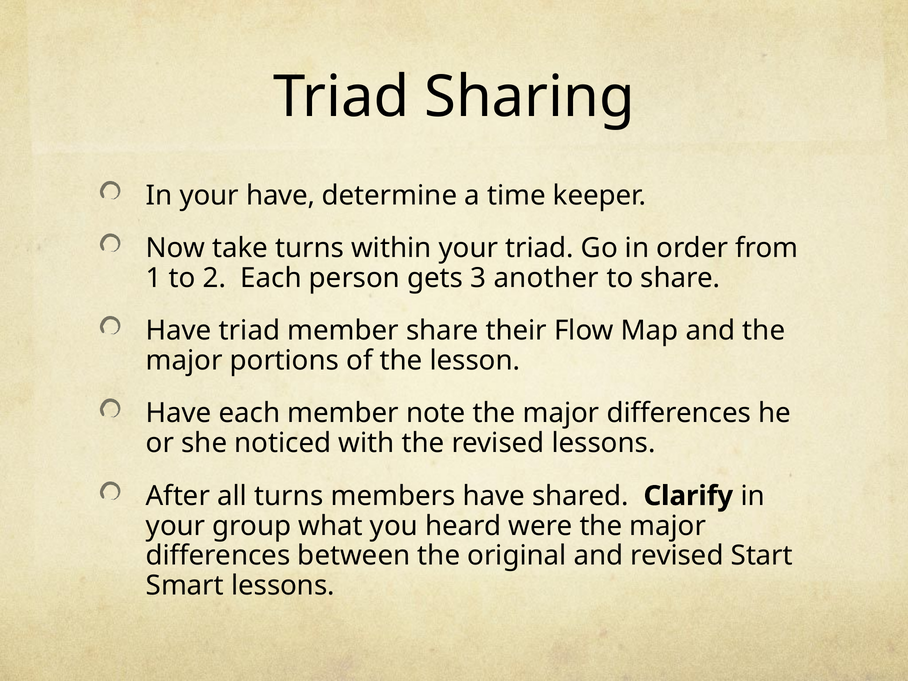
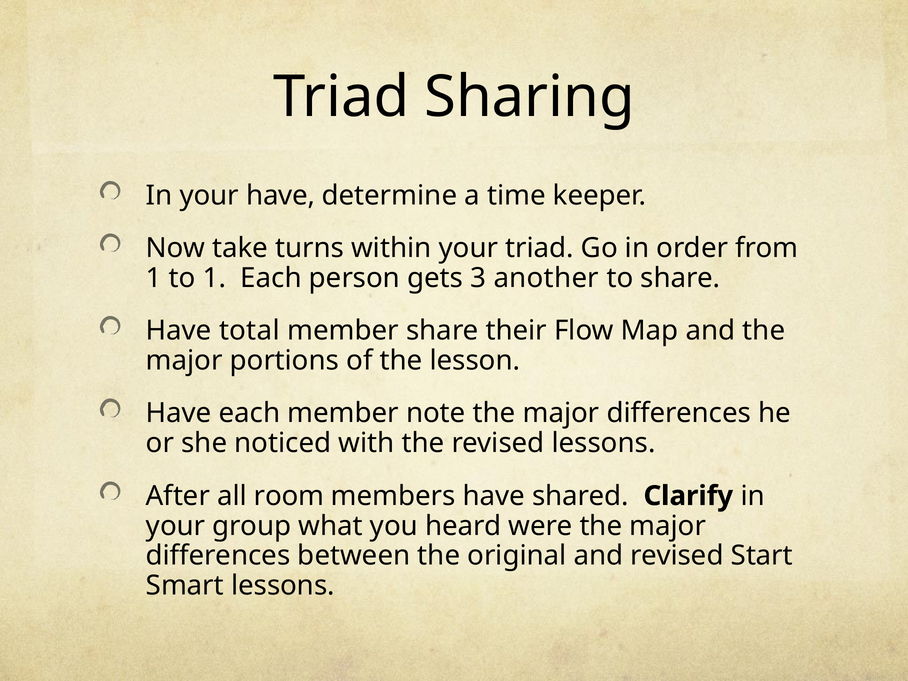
to 2: 2 -> 1 (214, 278)
Have triad: triad -> total (249, 331)
all turns: turns -> room (289, 496)
